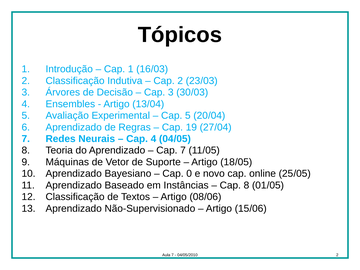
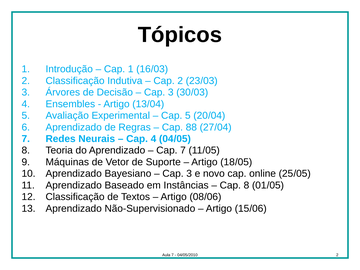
19: 19 -> 88 (191, 127)
0: 0 -> 3 (189, 174)
